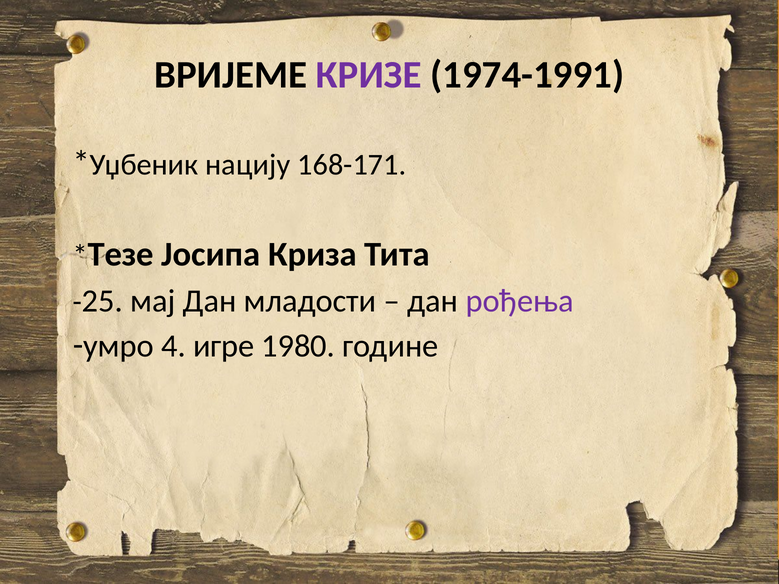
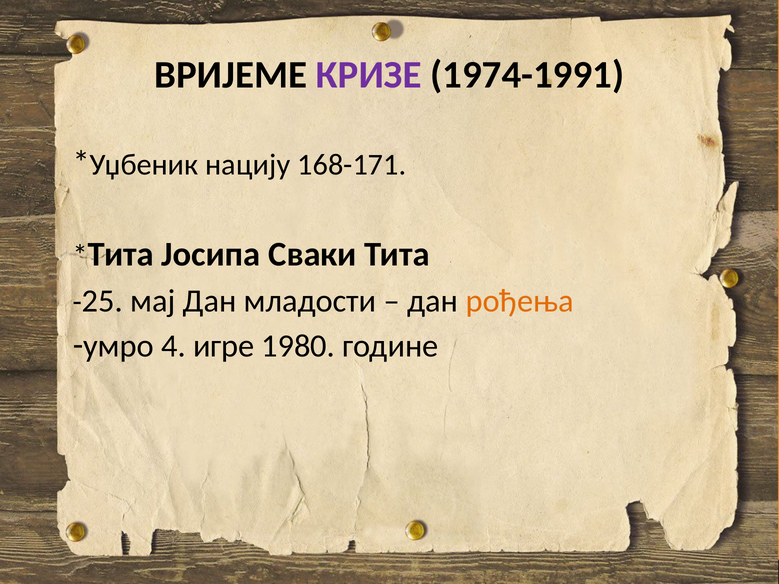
Тезе: Тезе -> Тита (121, 254)
Криза: Криза -> Сваки (313, 254)
рођења colour: purple -> orange (520, 301)
